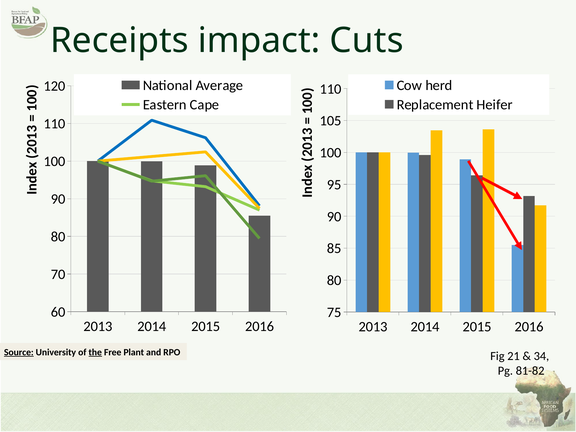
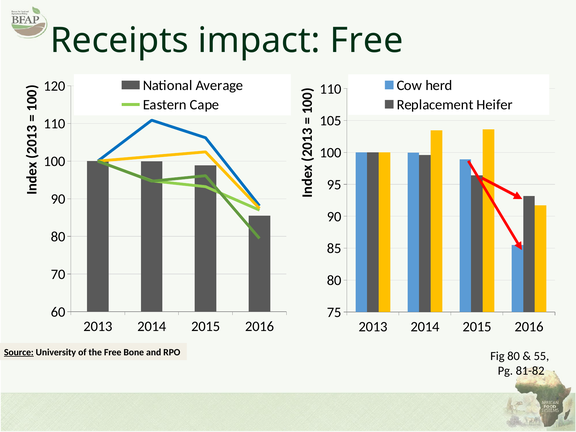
impact Cuts: Cuts -> Free (366, 40)
the underline: present -> none (95, 352)
Plant: Plant -> Bone (134, 352)
Fig 21: 21 -> 80 (514, 356)
34: 34 -> 55 (541, 356)
